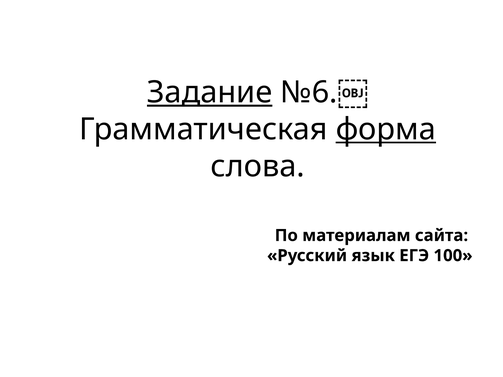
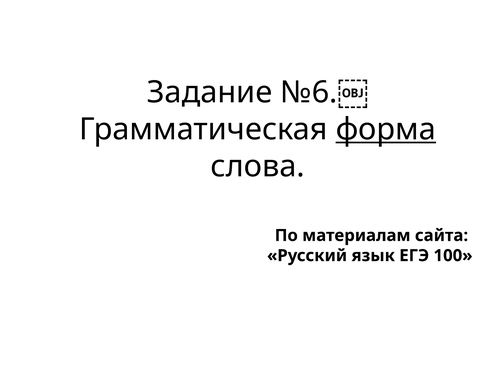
Задание underline: present -> none (210, 93)
